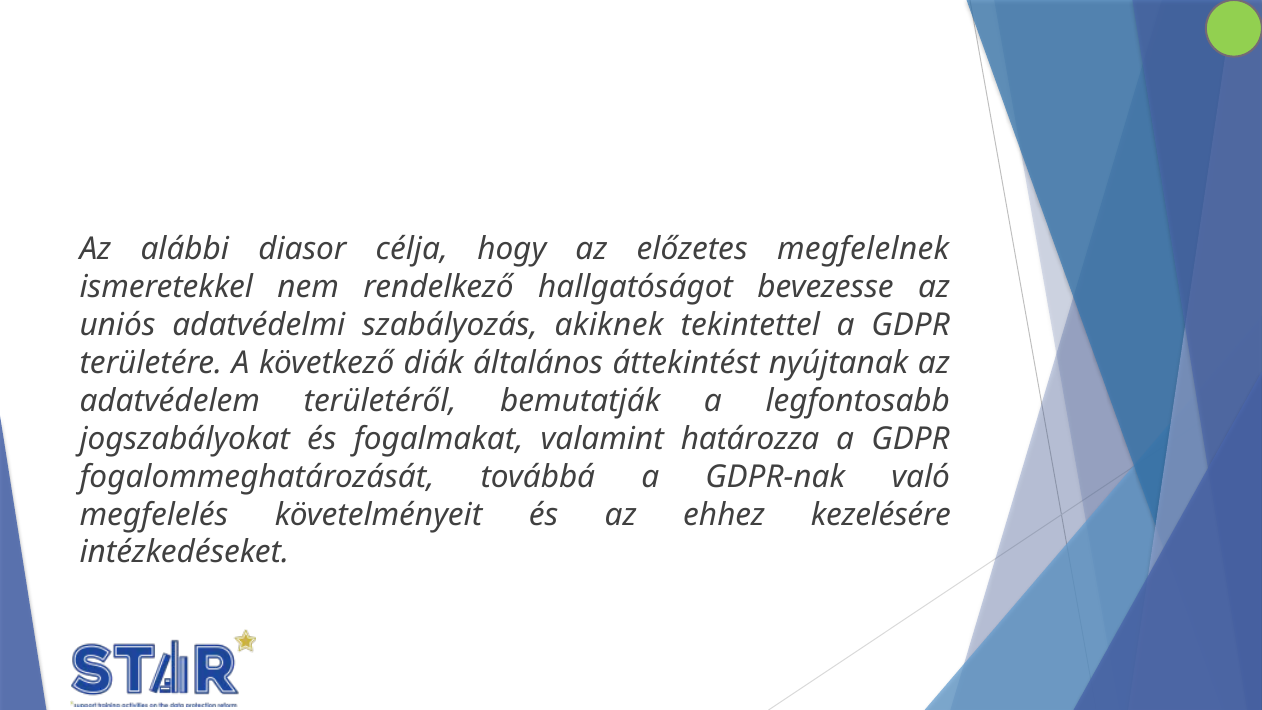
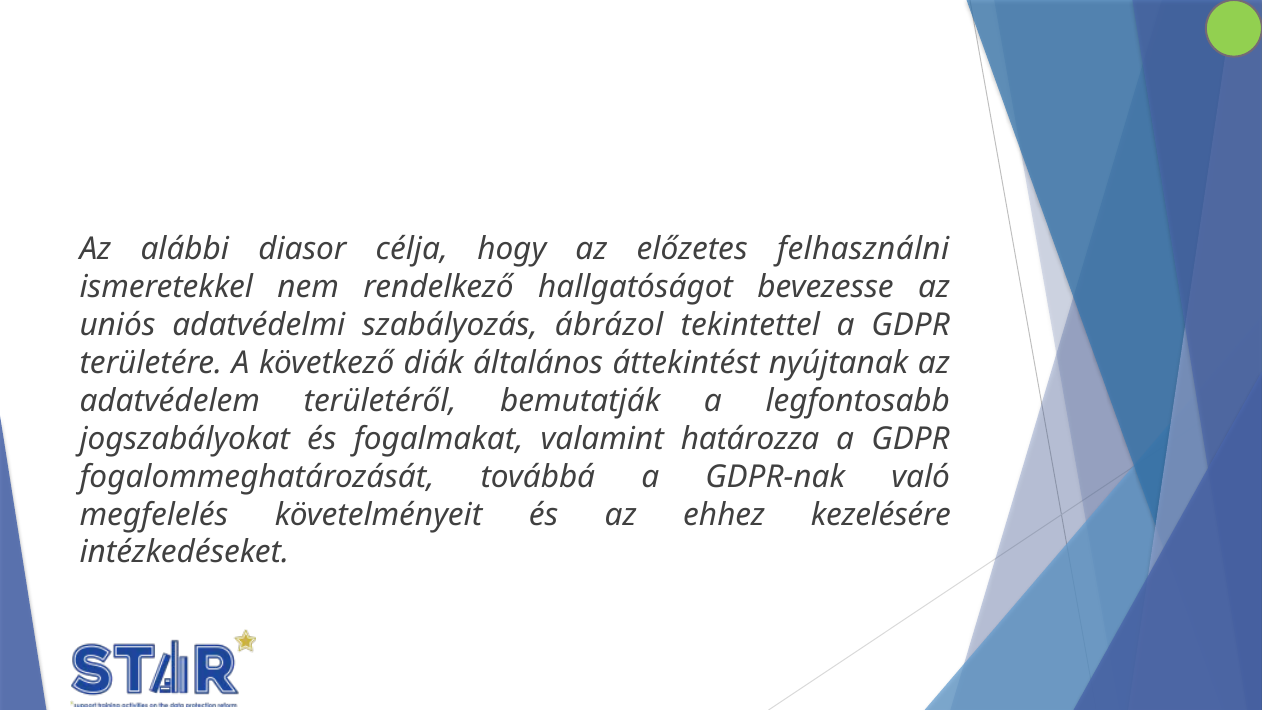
megfelelnek: megfelelnek -> felhasználni (863, 250)
akiknek: akiknek -> ábrázol (609, 325)
